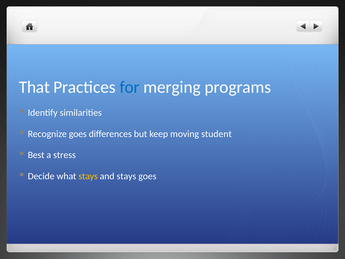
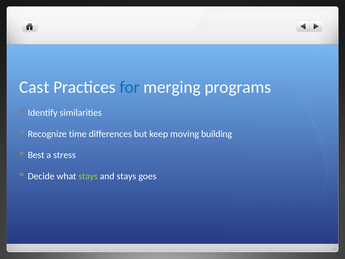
That: That -> Cast (34, 87)
Recognize goes: goes -> time (78, 134)
student: student -> building (217, 134)
stays colour: yellow -> light green (88, 176)
